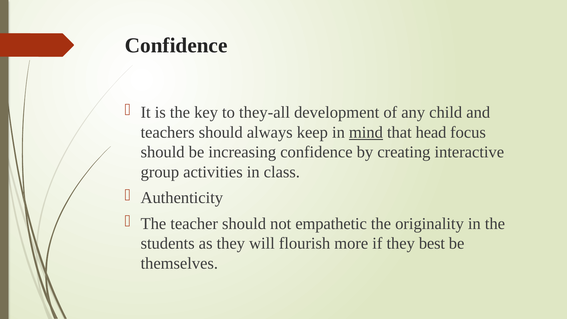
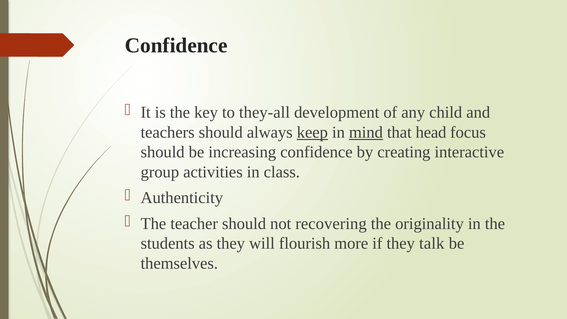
keep underline: none -> present (312, 132)
empathetic: empathetic -> recovering (331, 224)
best: best -> talk (432, 243)
